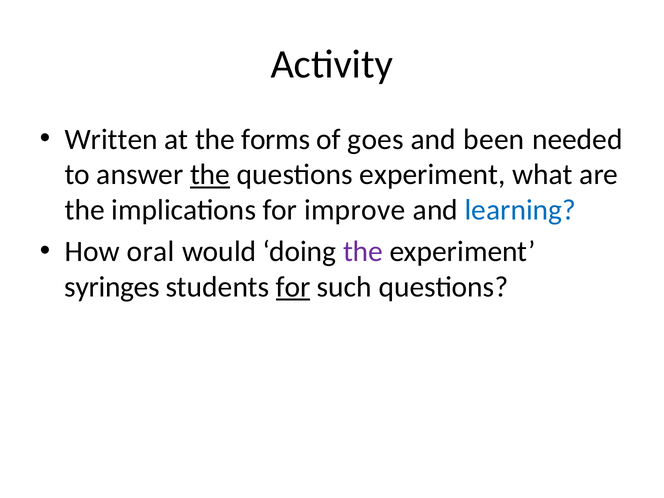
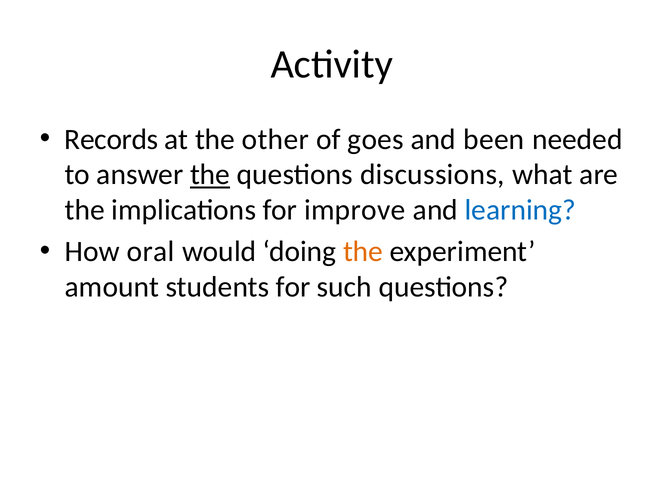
Written: Written -> Records (111, 139)
forms: forms -> other (275, 139)
questions experiment: experiment -> discussions (432, 175)
the colour: purple -> orange (363, 251)
syringes: syringes -> amount (112, 287)
for underline: present -> none (293, 287)
